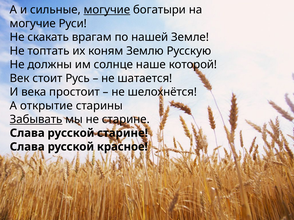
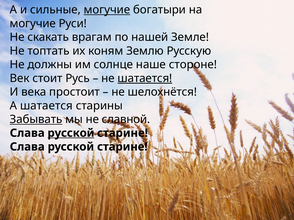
которой: которой -> стороне (193, 65)
шатается underline: none -> present (145, 78)
А открытие: открытие -> шатается (46, 106)
не старине: старине -> славной (126, 120)
русской underline: none -> present (71, 133)
красное: красное -> старине (122, 147)
